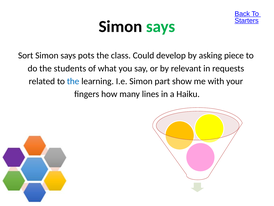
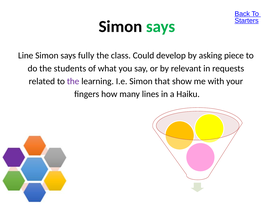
Sort: Sort -> Line (26, 55)
pots: pots -> fully (86, 55)
the colour: blue -> purple (73, 81)
part: part -> that (162, 81)
